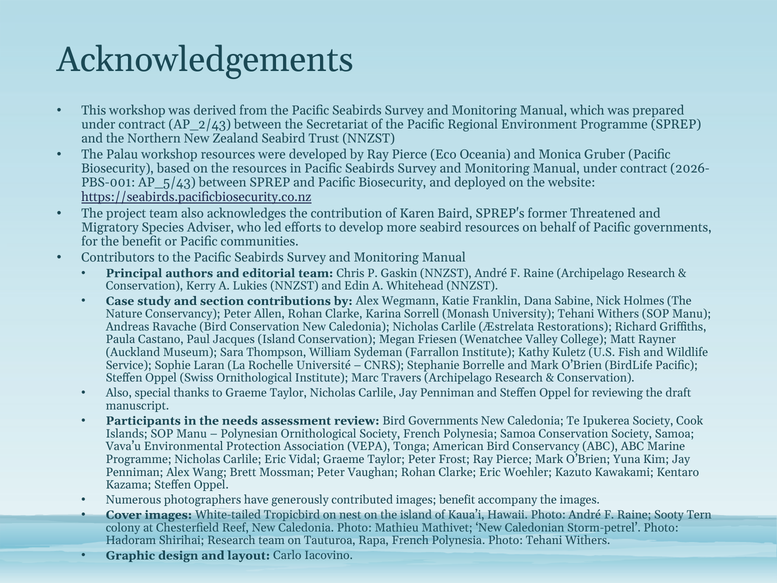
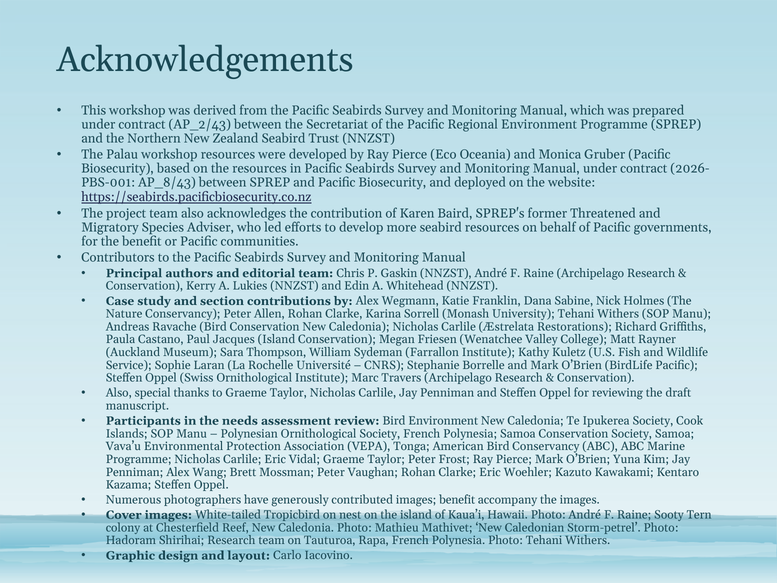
AP_5/43: AP_5/43 -> AP_8/43 (167, 182)
Bird Governments: Governments -> Environment (443, 421)
